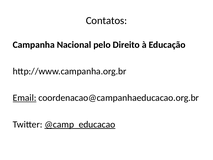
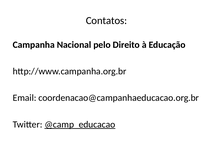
Email underline: present -> none (25, 98)
